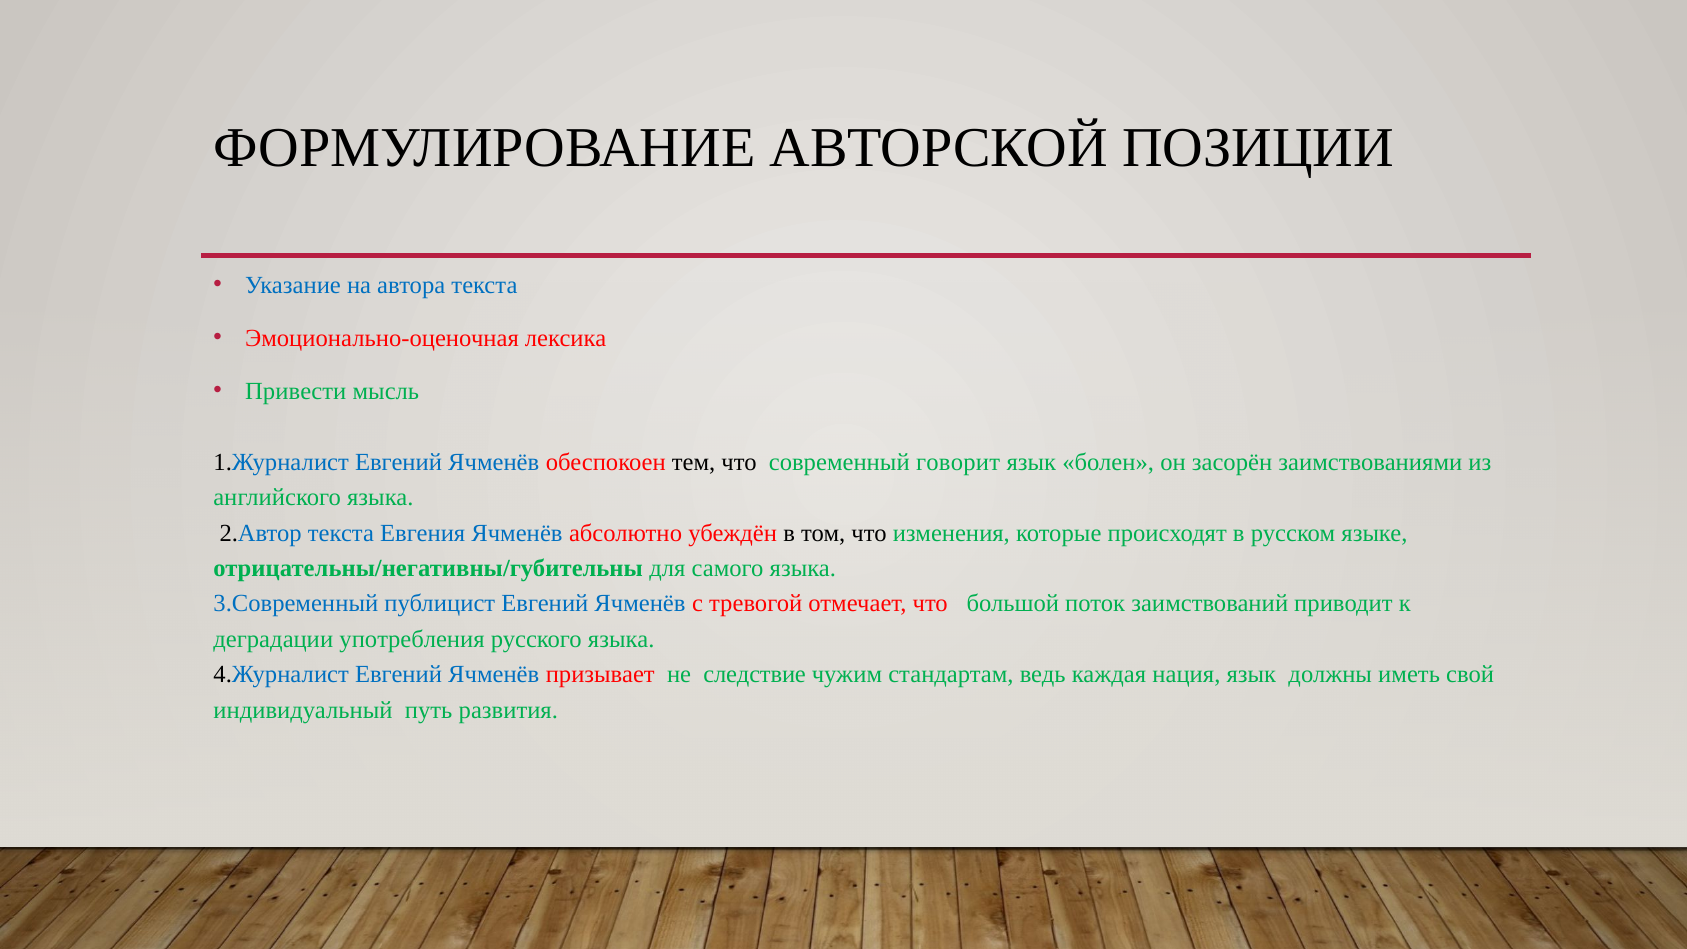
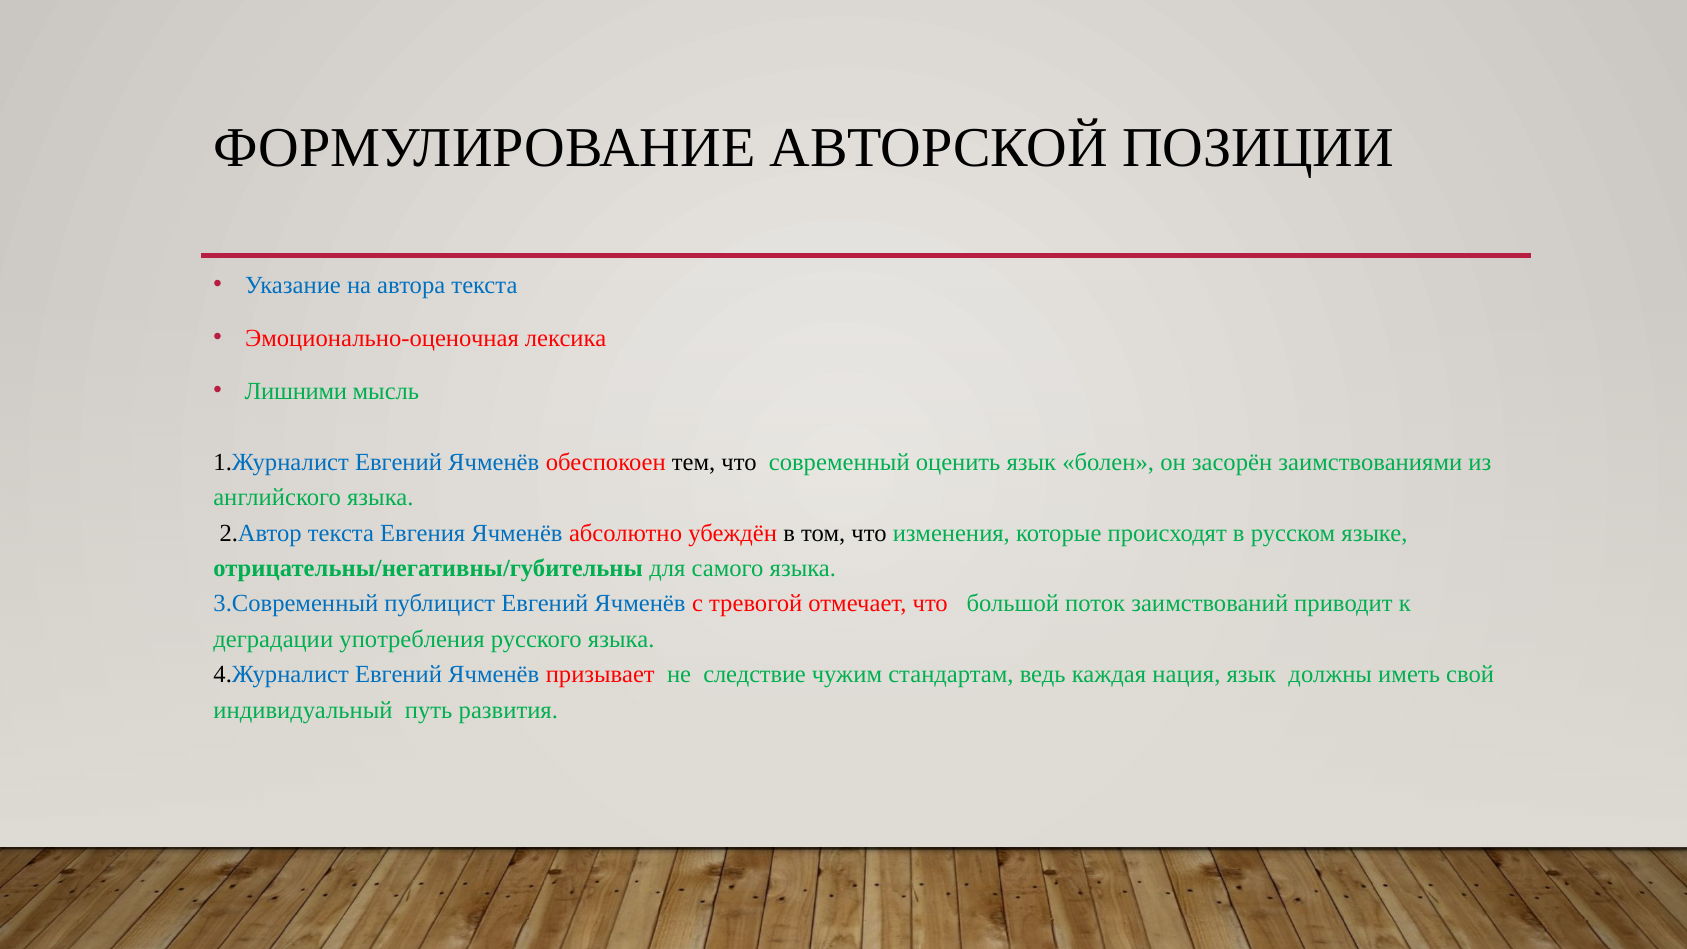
Привести: Привести -> Лишними (296, 391)
говорит: говорит -> оценить (958, 462)
